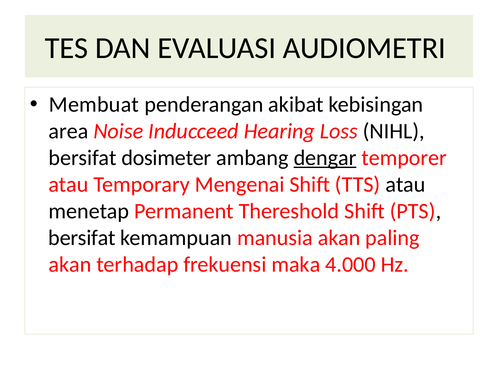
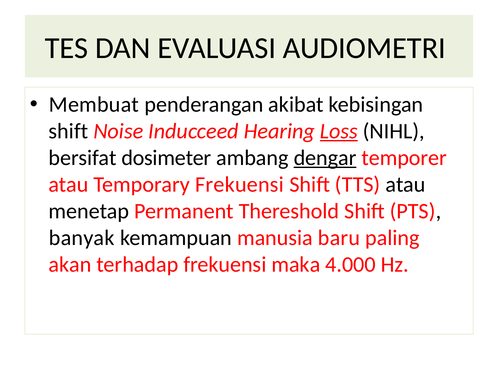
area: area -> shift (68, 131)
Loss underline: none -> present (339, 131)
Temporary Mengenai: Mengenai -> Frekuensi (240, 184)
bersifat: bersifat -> banyak (82, 237)
manusia akan: akan -> baru (339, 237)
